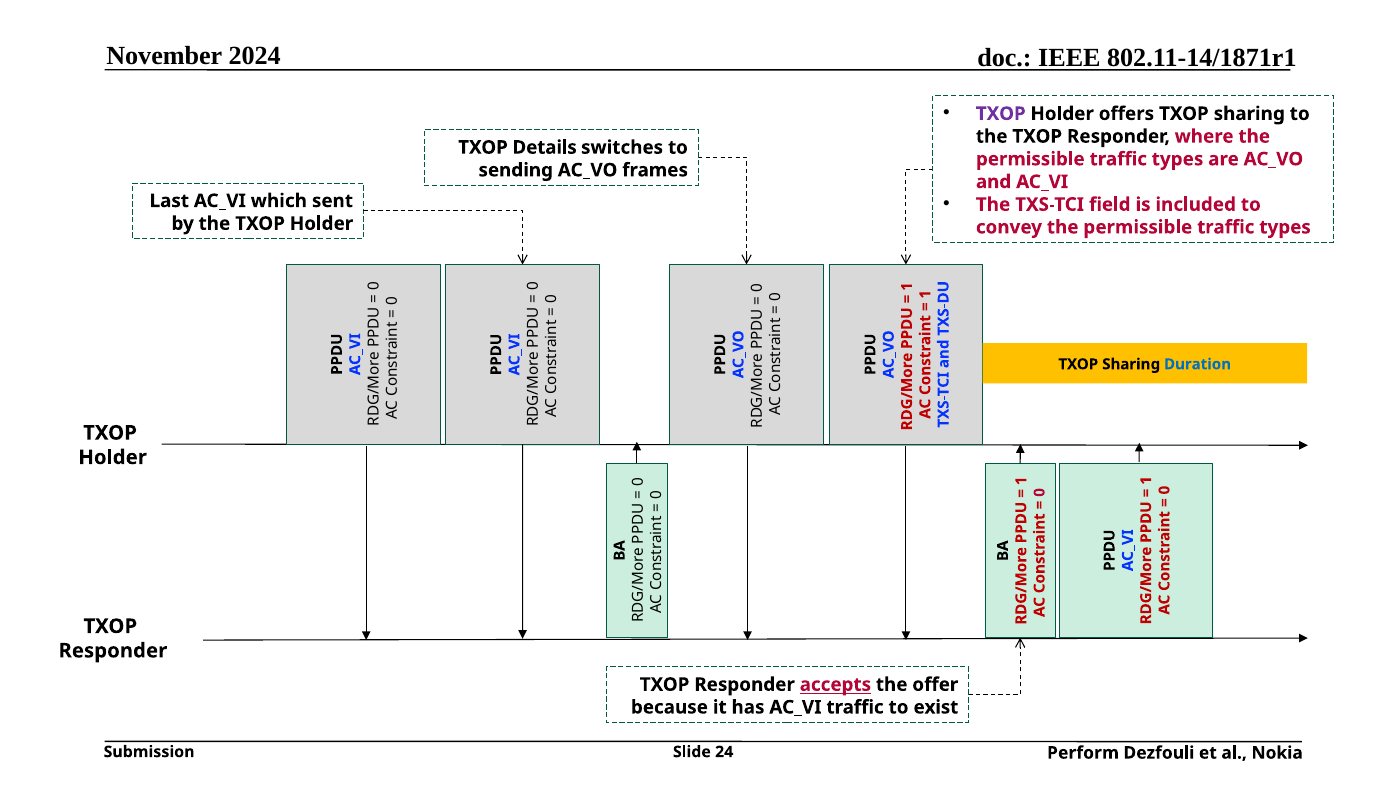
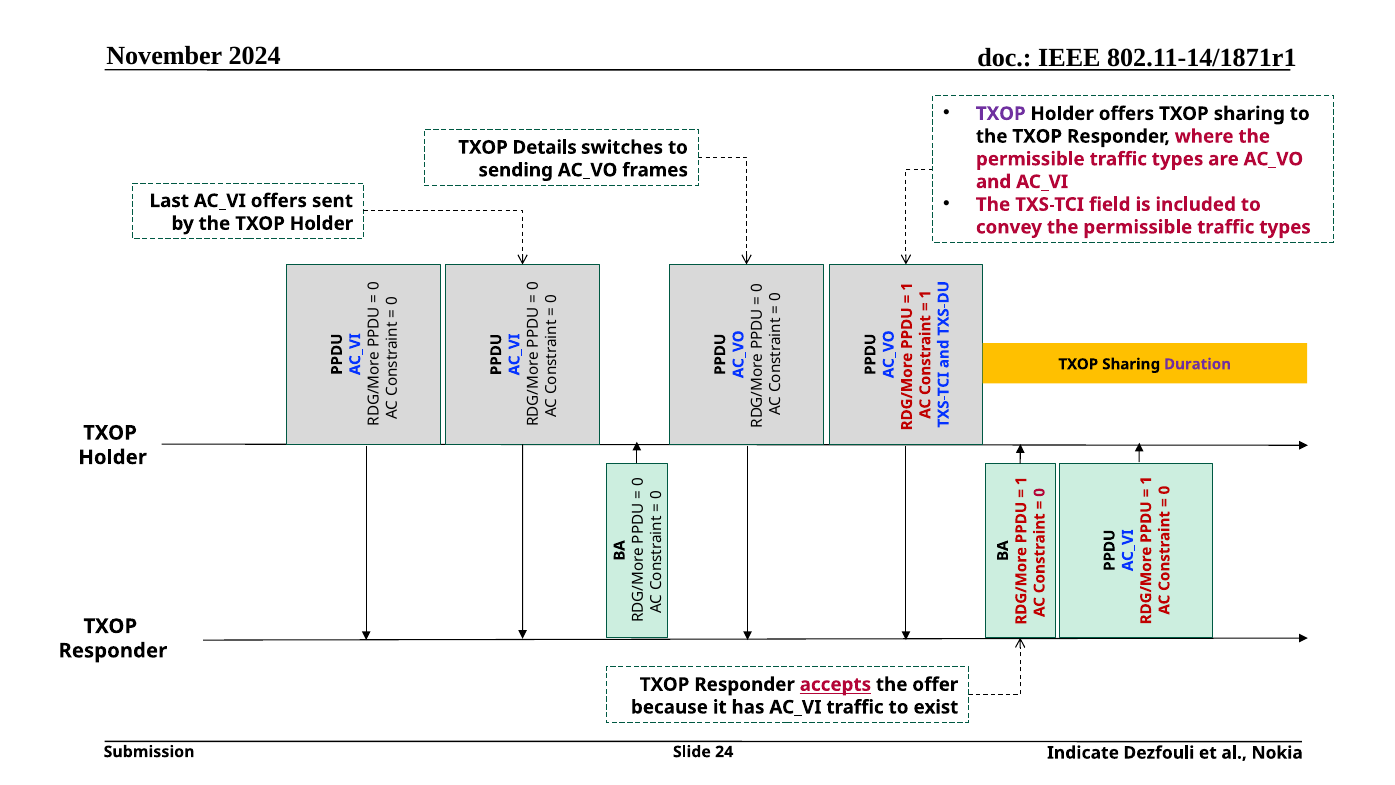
AC_VI which: which -> offers (279, 201)
Duration colour: blue -> purple (1198, 364)
Perform: Perform -> Indicate (1083, 753)
